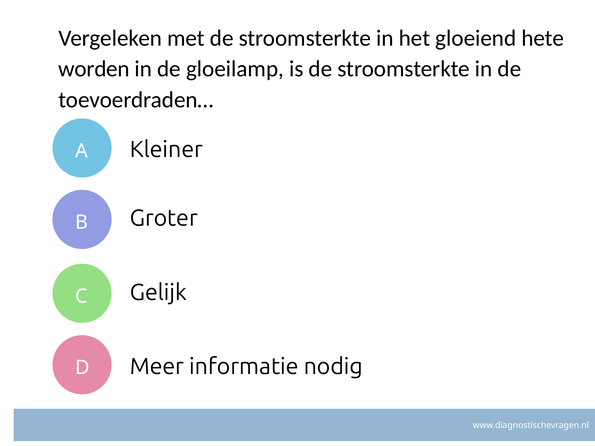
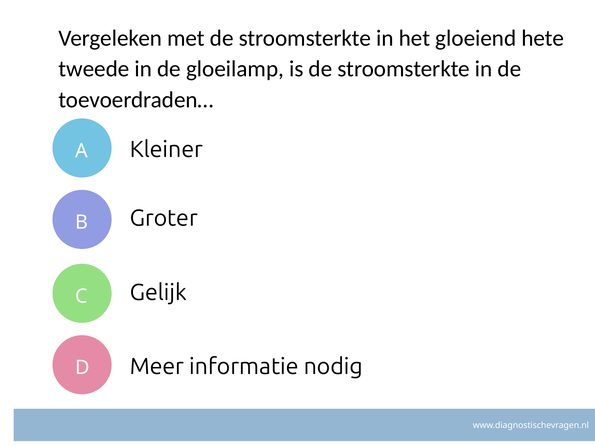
worden: worden -> tweede (94, 69)
